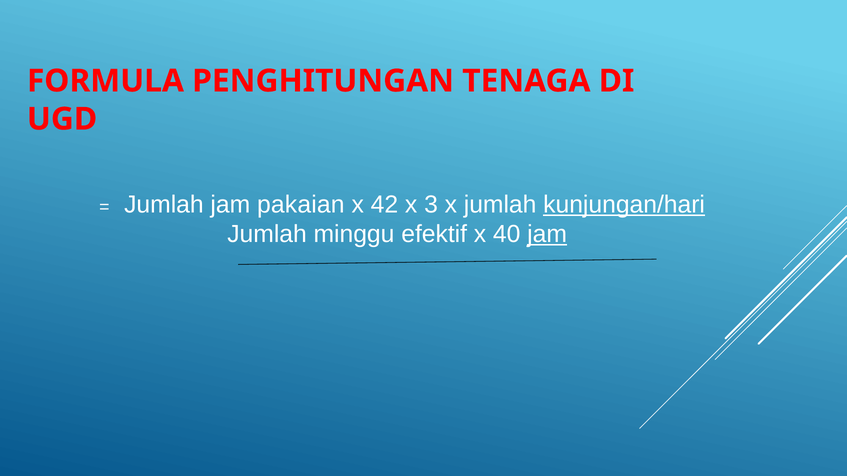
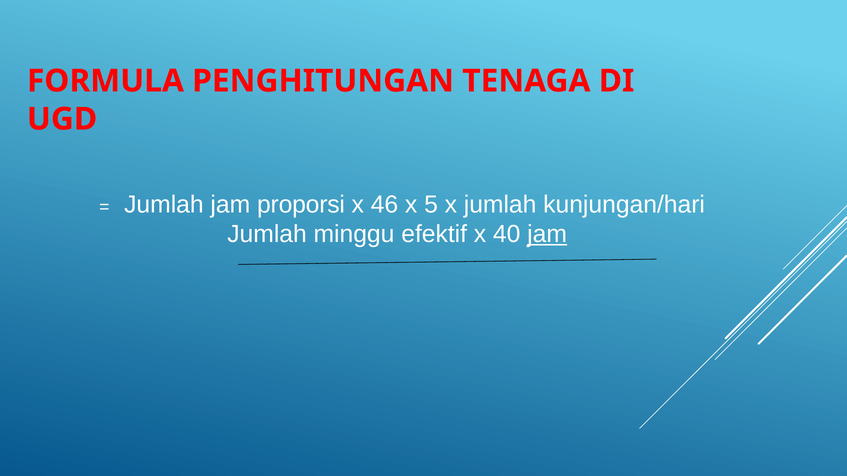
pakaian: pakaian -> proporsi (301, 205)
42: 42 -> 46 (384, 205)
3: 3 -> 5 (431, 205)
kunjungan/hari underline: present -> none (624, 205)
